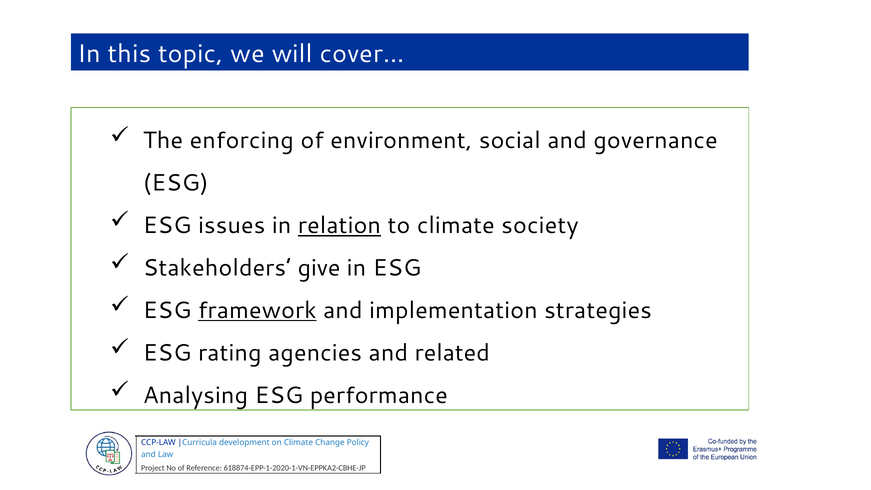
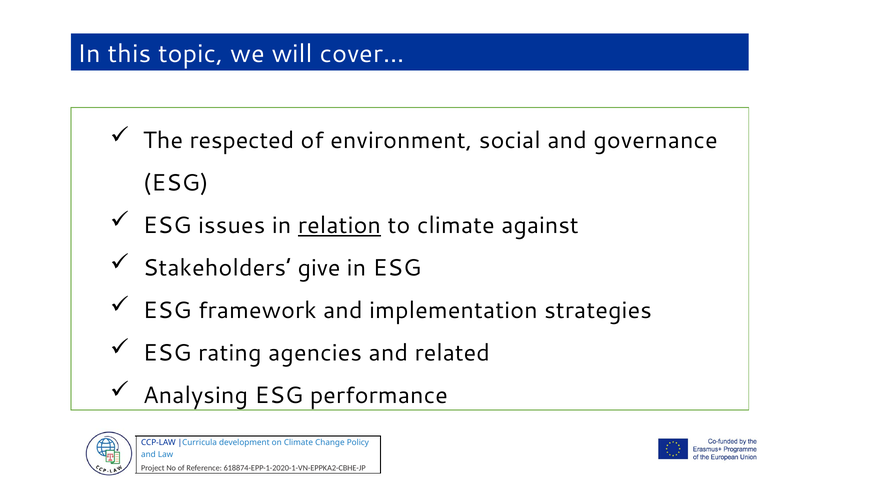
enforcing: enforcing -> respected (242, 141)
society: society -> against (540, 225)
framework underline: present -> none (257, 310)
